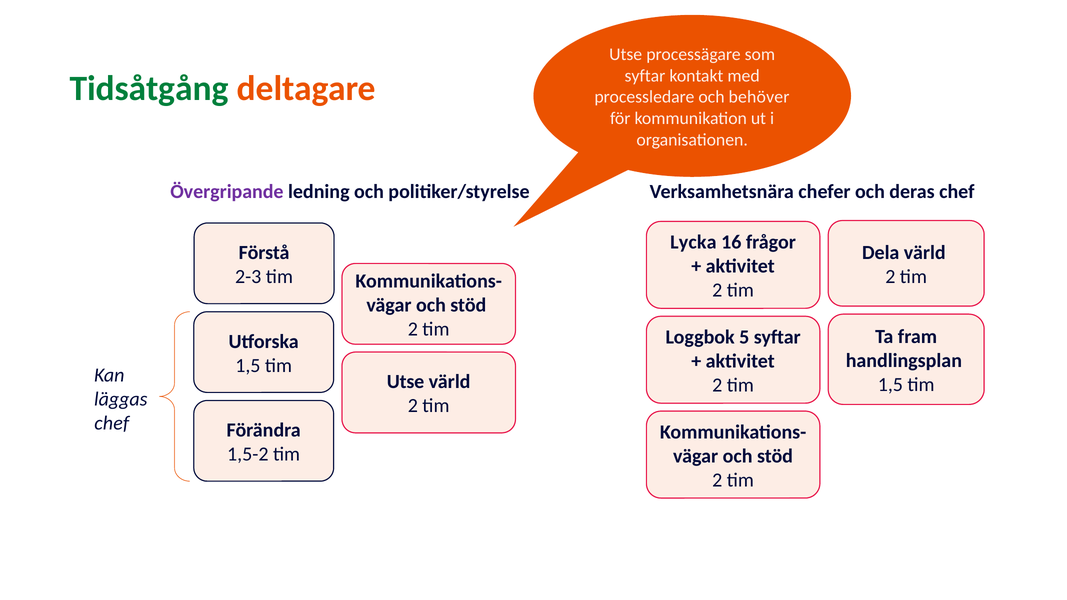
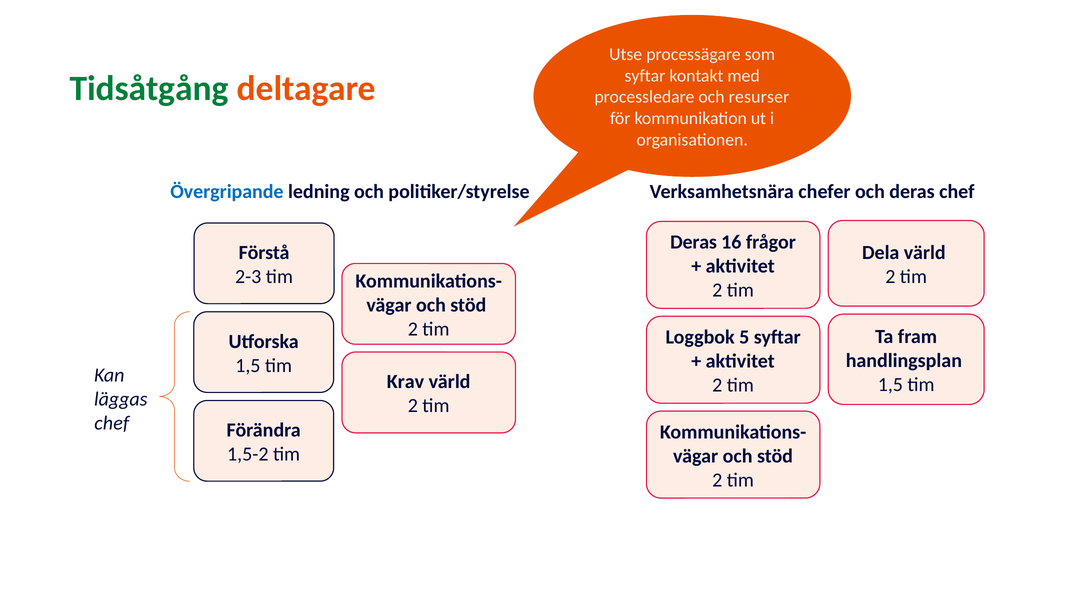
behöver: behöver -> resurser (759, 97)
Övergripande colour: purple -> blue (227, 192)
Lycka: Lycka -> Deras (694, 242)
Utse: Utse -> Krav (405, 382)
